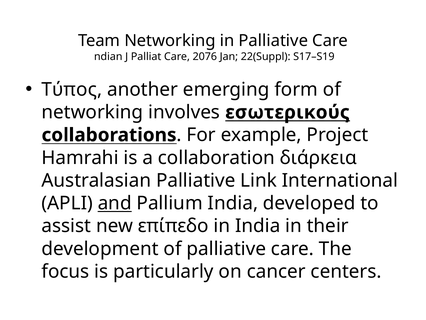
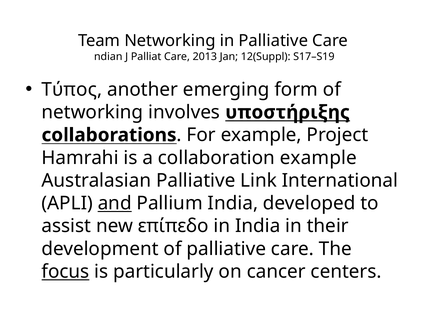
2076: 2076 -> 2013 (205, 56)
22(Suppl: 22(Suppl -> 12(Suppl (266, 56)
εσωτερικούς: εσωτερικούς -> υποστήριξης (287, 112)
collaboration διάρκεια: διάρκεια -> example (318, 158)
focus underline: none -> present (65, 271)
